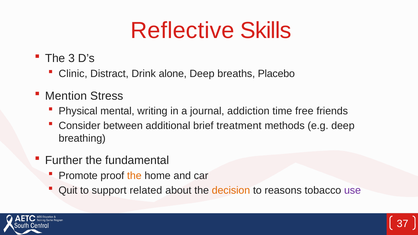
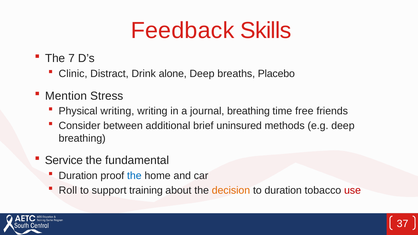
Reflective: Reflective -> Feedback (183, 31)
3: 3 -> 7 (72, 58)
Physical mental: mental -> writing (117, 111)
journal addiction: addiction -> breathing (248, 111)
treatment: treatment -> uninsured (239, 126)
Further: Further -> Service (64, 161)
Promote: Promote -> Duration (78, 176)
the colour: orange -> blue (134, 176)
Quit: Quit -> Roll (68, 190)
related: related -> training (146, 190)
to reasons: reasons -> duration (283, 190)
use colour: purple -> red (353, 190)
